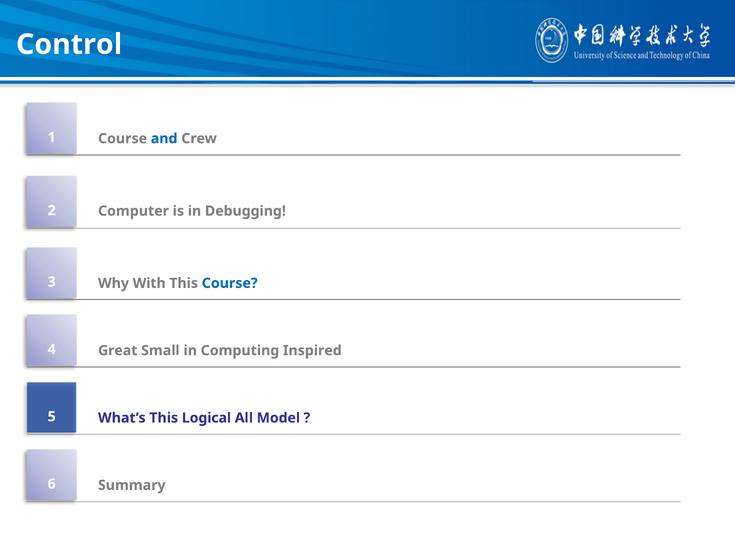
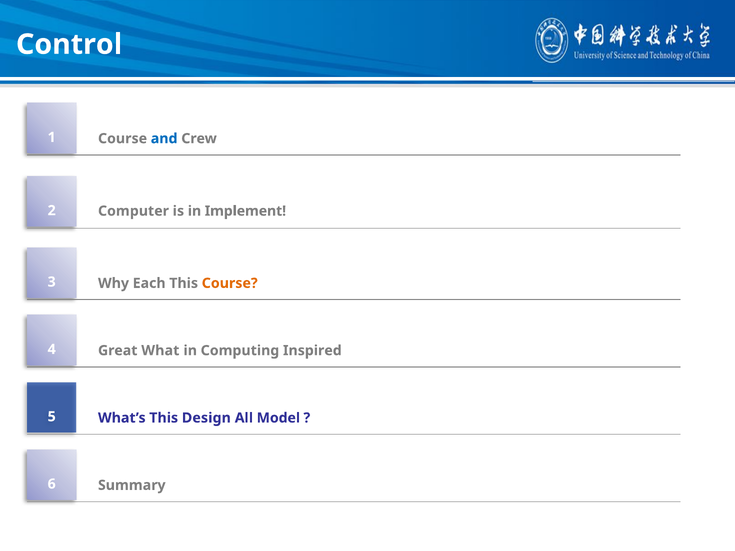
Debugging: Debugging -> Implement (245, 211)
With: With -> Each (149, 283)
Course colour: blue -> orange (230, 283)
Small: Small -> What (160, 351)
Logical: Logical -> Design (206, 418)
